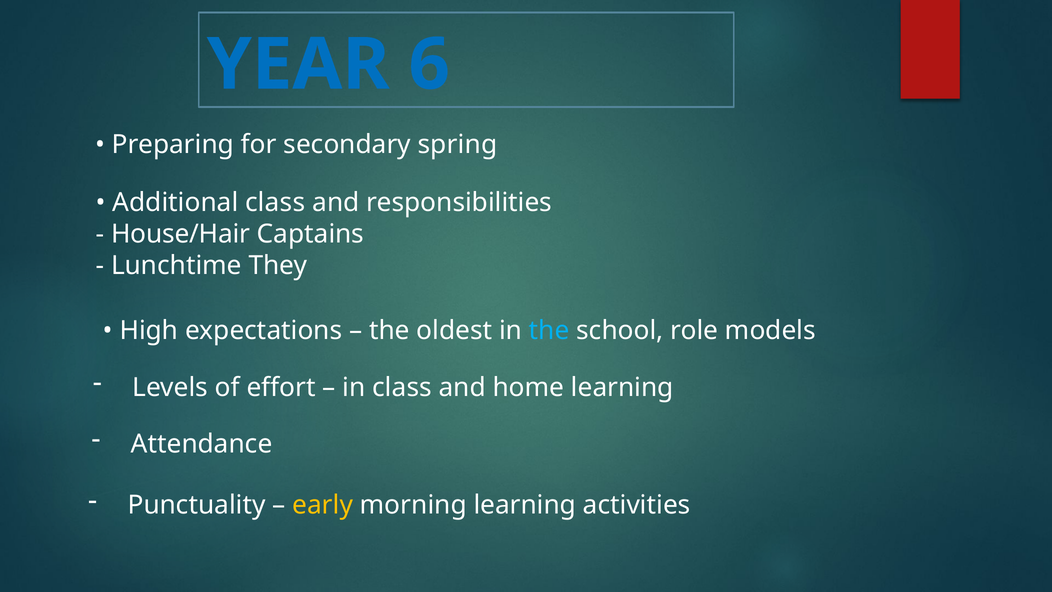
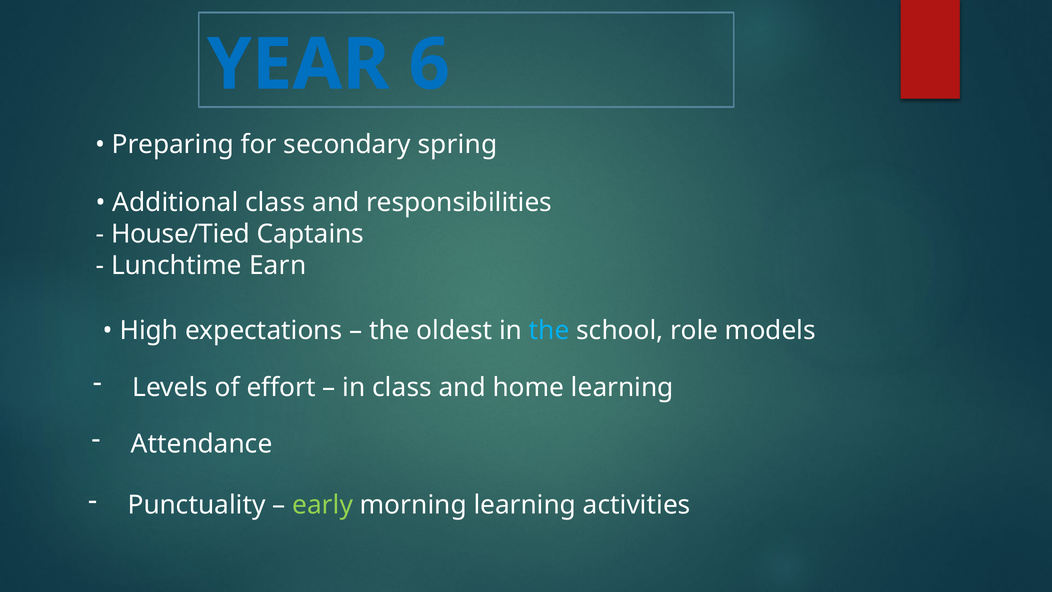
House/Hair: House/Hair -> House/Tied (181, 234)
They: They -> Earn (278, 265)
early colour: yellow -> light green (323, 505)
